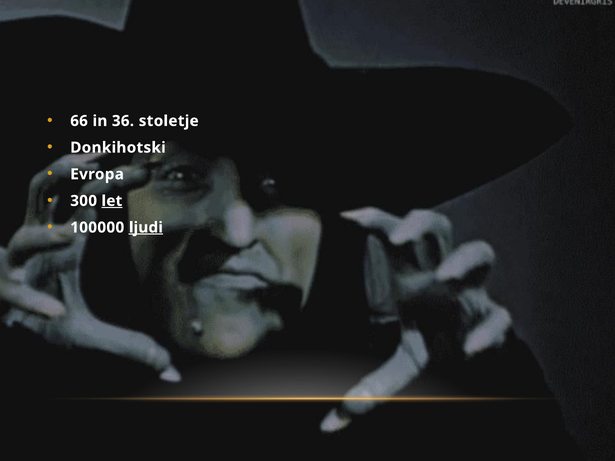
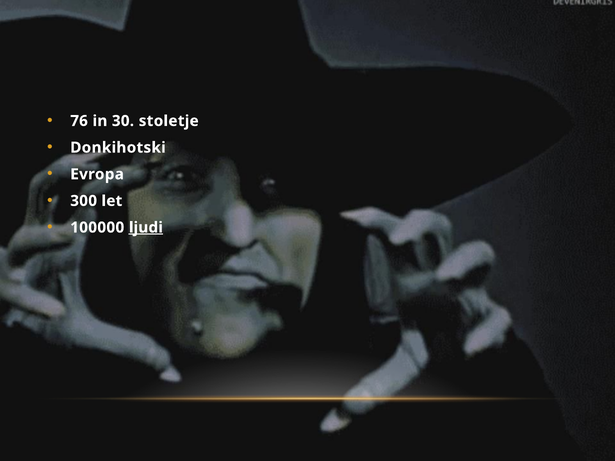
66: 66 -> 76 (79, 121)
36: 36 -> 30 (123, 121)
let underline: present -> none (112, 201)
